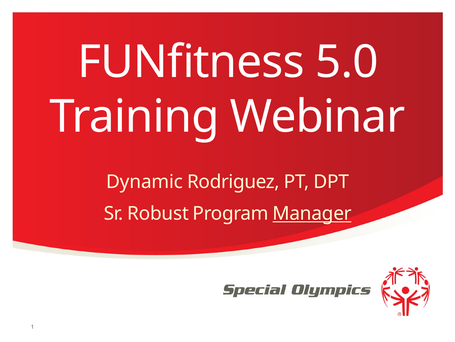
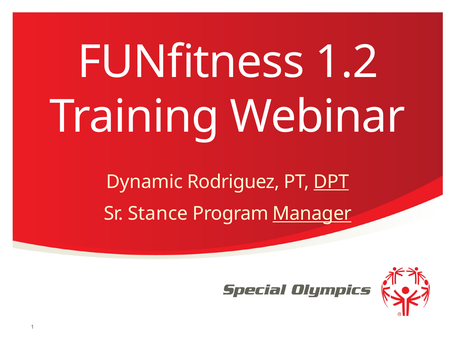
5.0: 5.0 -> 1.2 (347, 62)
DPT underline: none -> present (331, 181)
Robust: Robust -> Stance (158, 213)
